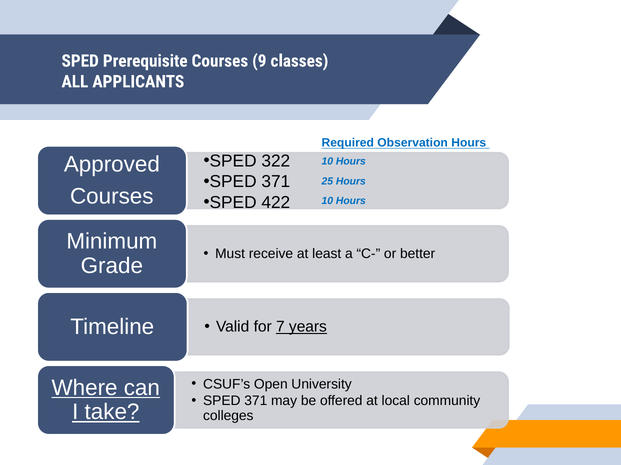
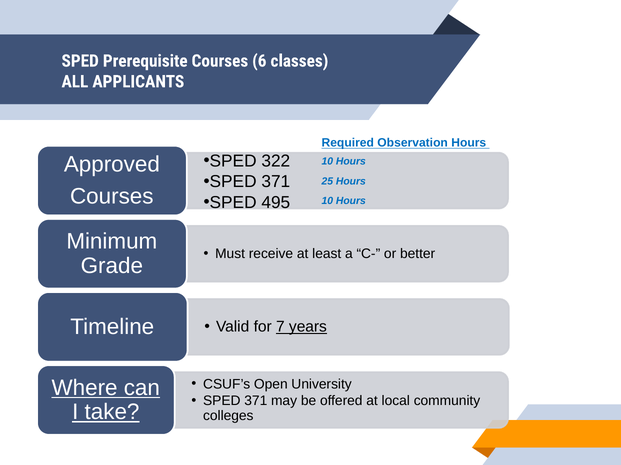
9: 9 -> 6 (259, 61)
422: 422 -> 495 (276, 203)
